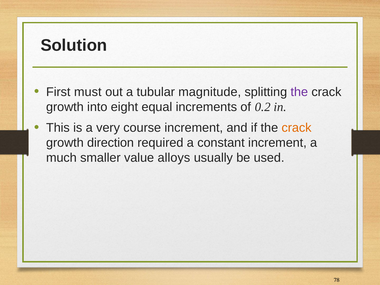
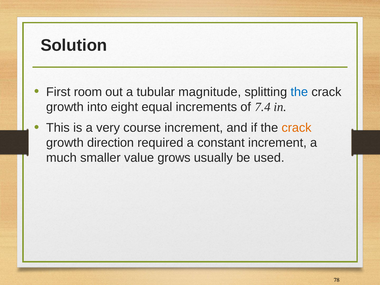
must: must -> room (88, 92)
the colour: purple -> blue (299, 92)
0.2: 0.2 -> 7.4 (263, 107)
alloys: alloys -> grows (174, 158)
